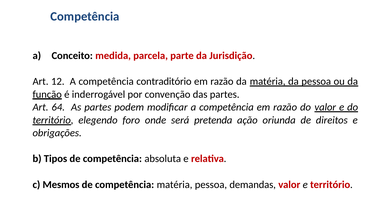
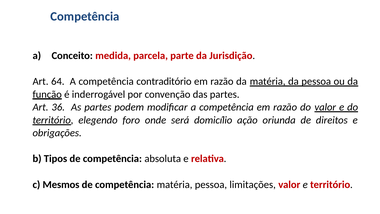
12: 12 -> 64 (58, 81)
64: 64 -> 36 (58, 107)
pretenda: pretenda -> domicílio (213, 120)
demandas: demandas -> limitações (253, 184)
